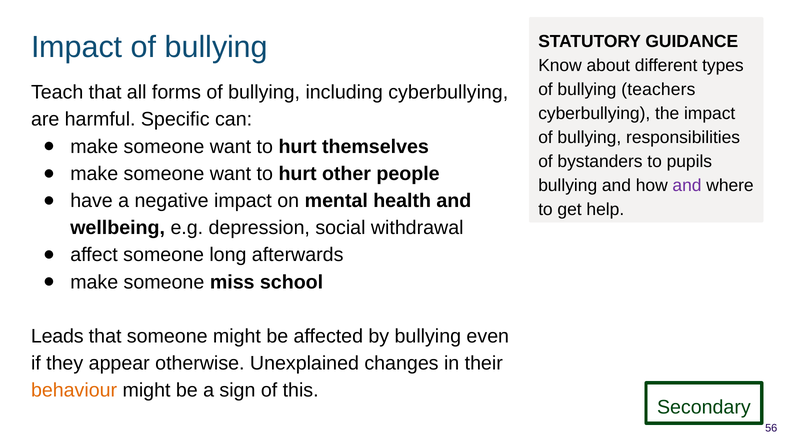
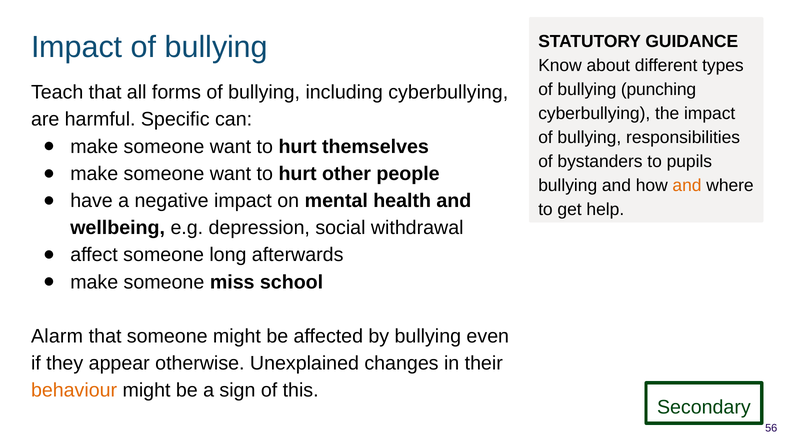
teachers: teachers -> punching (659, 89)
and colour: purple -> orange (687, 185)
Leads: Leads -> Alarm (57, 336)
